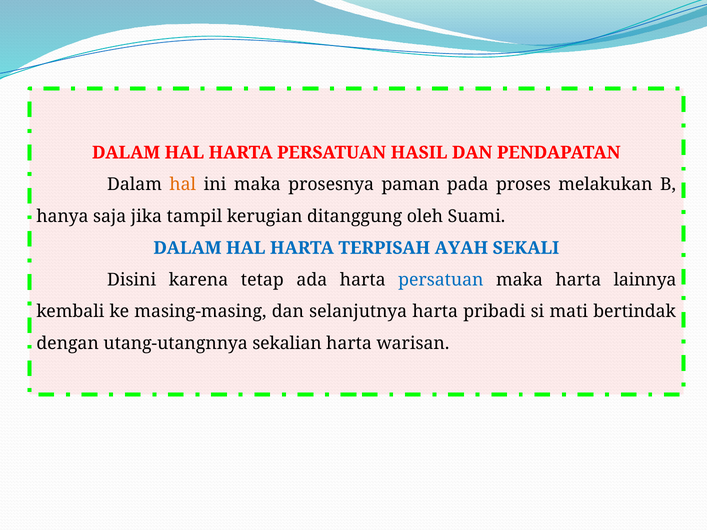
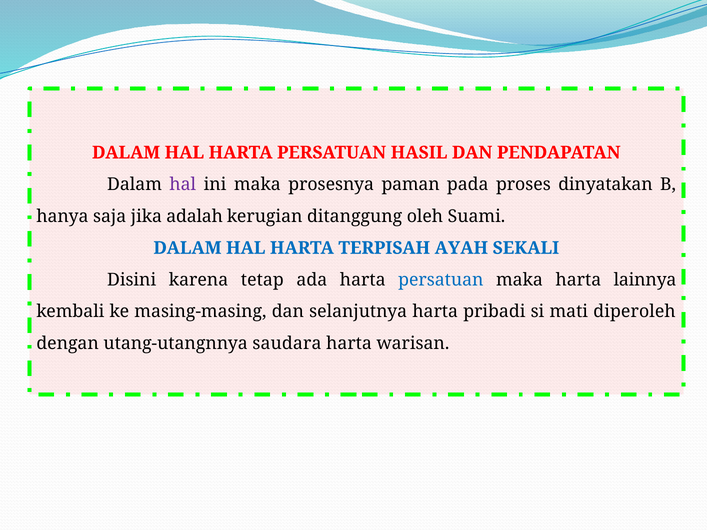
hal colour: orange -> purple (183, 184)
melakukan: melakukan -> dinyatakan (605, 184)
tampil: tampil -> adalah (195, 216)
bertindak: bertindak -> diperoleh (634, 312)
sekalian: sekalian -> saudara (287, 344)
